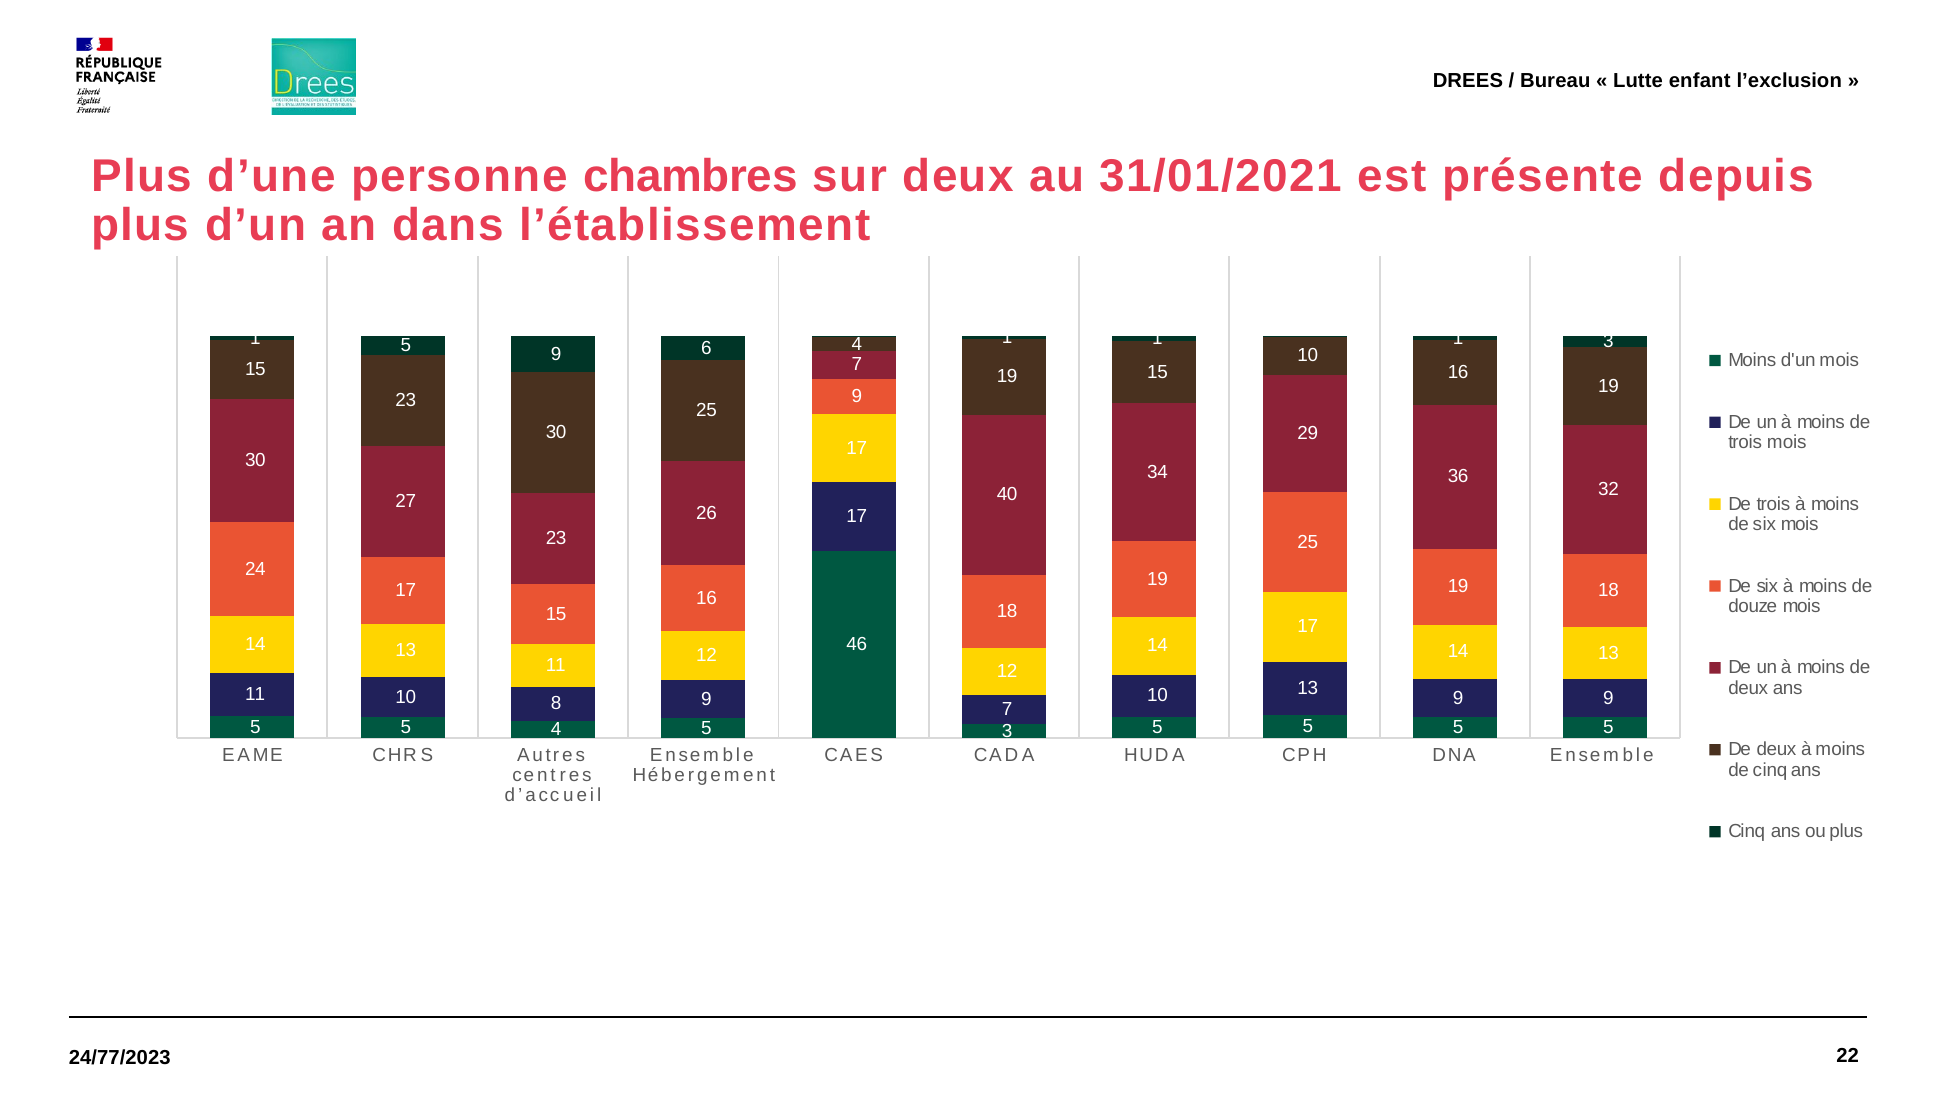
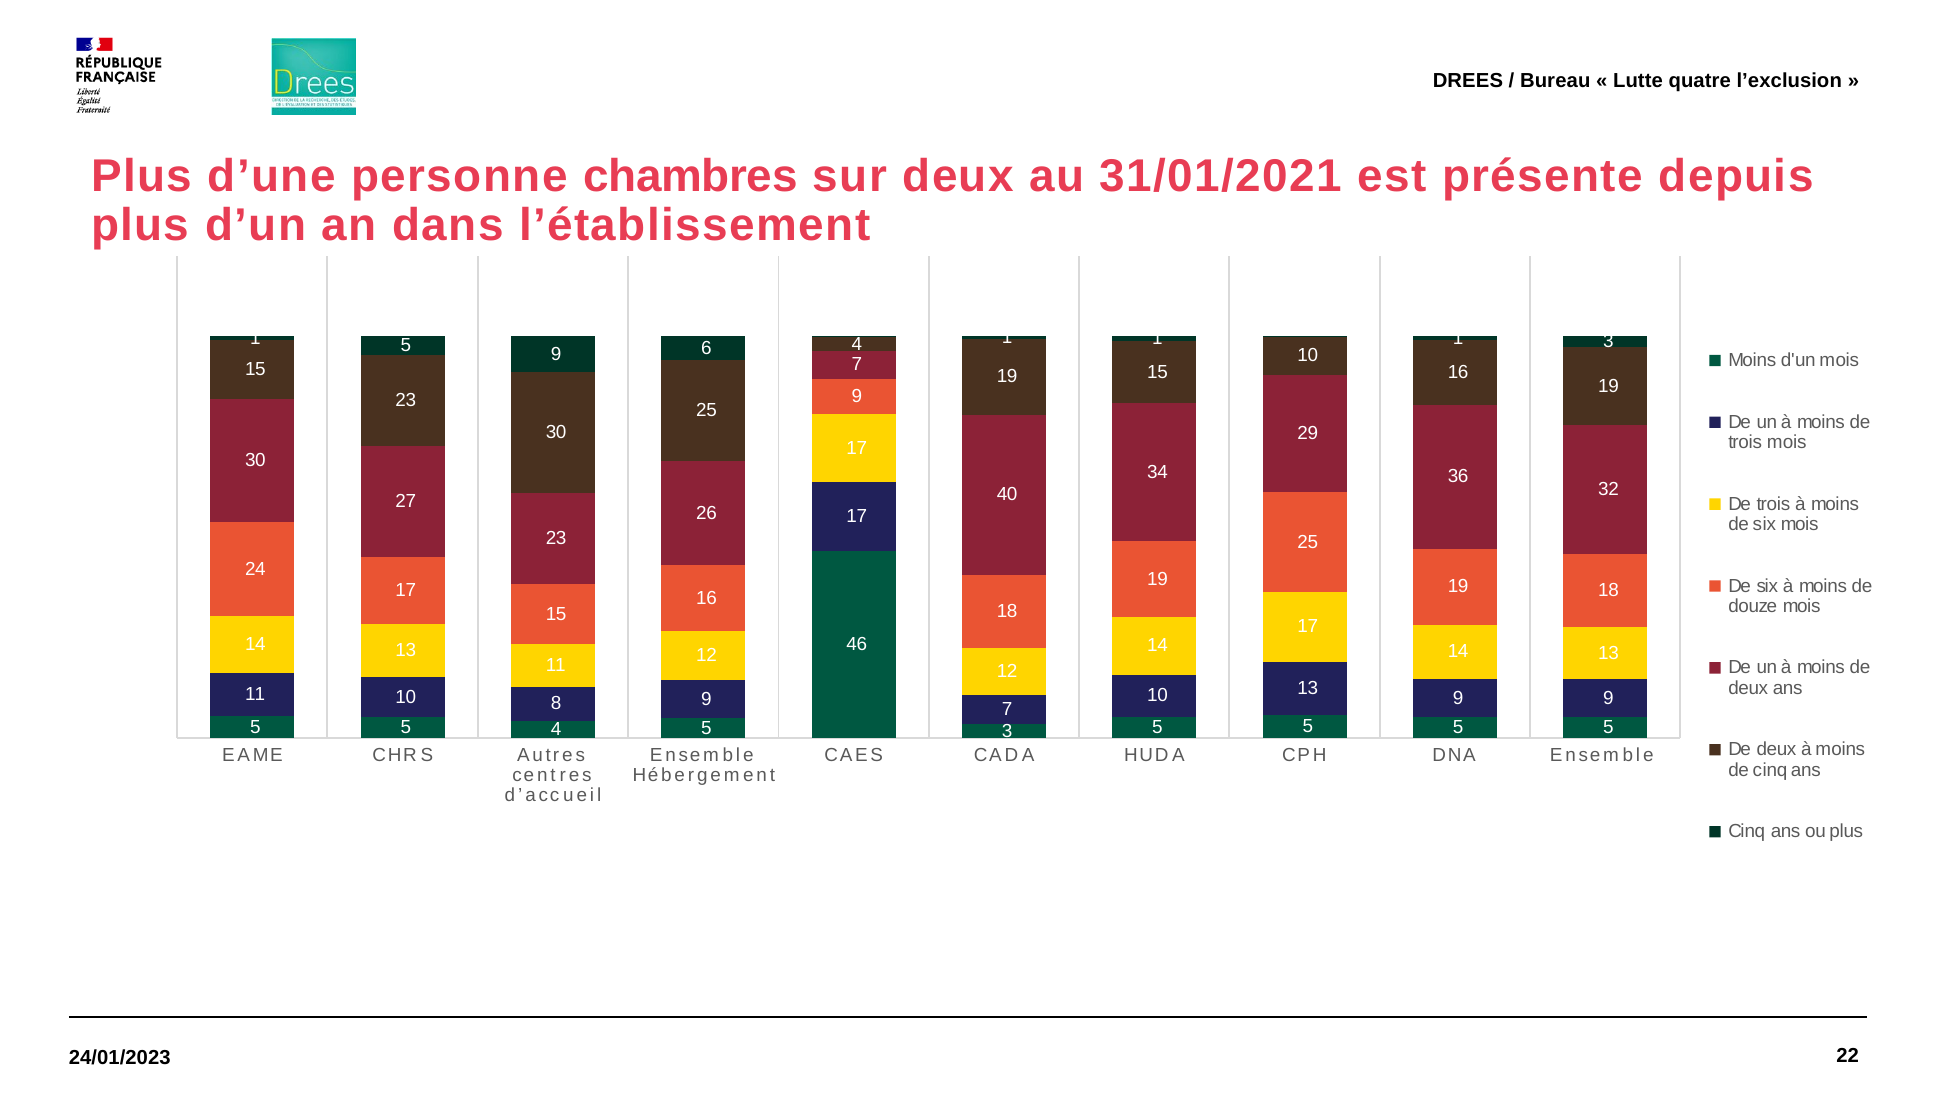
enfant: enfant -> quatre (1700, 81)
24/77/2023: 24/77/2023 -> 24/01/2023 (120, 1058)
